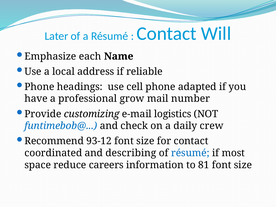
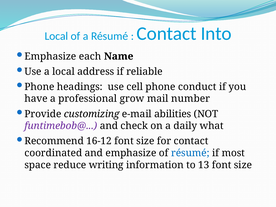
Later: Later -> Local (56, 36)
Will: Will -> Into (216, 33)
adapted: adapted -> conduct (197, 87)
logistics: logistics -> abilities (173, 114)
funtimebob@ colour: blue -> purple (61, 126)
crew: crew -> what (212, 126)
93-12: 93-12 -> 16-12 (99, 141)
and describing: describing -> emphasize (131, 153)
careers: careers -> writing (106, 165)
81: 81 -> 13 (204, 165)
